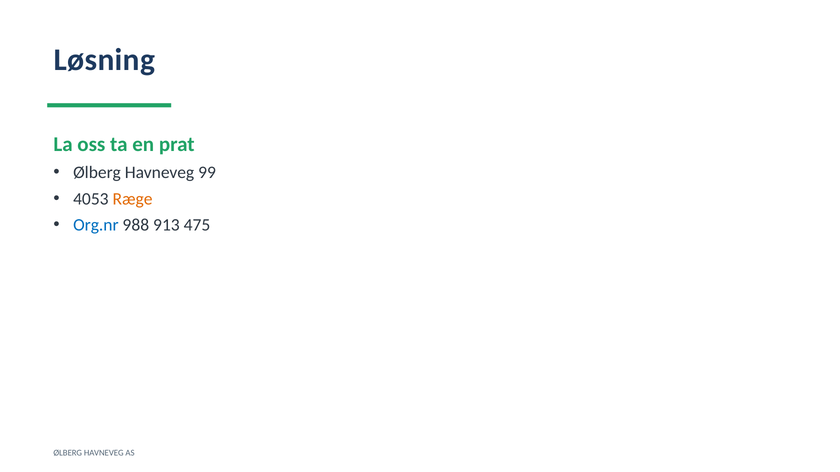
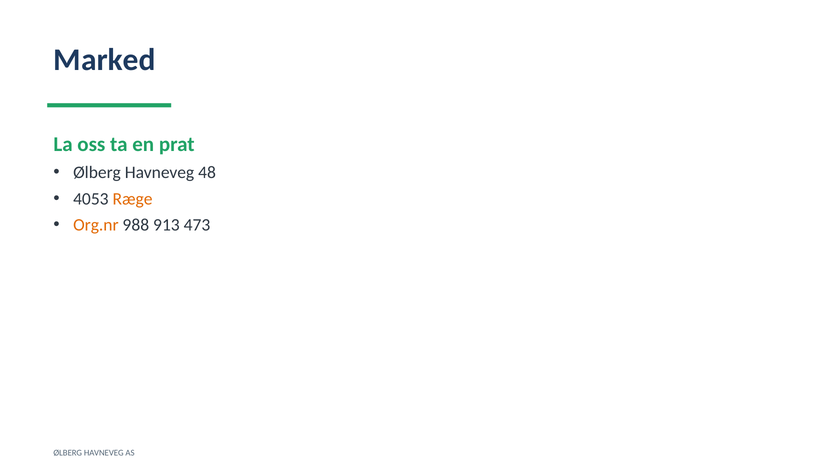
Løsning: Løsning -> Marked (105, 60)
99: 99 -> 48 (207, 173)
Org.nr colour: blue -> orange (96, 225)
475: 475 -> 473 (197, 225)
